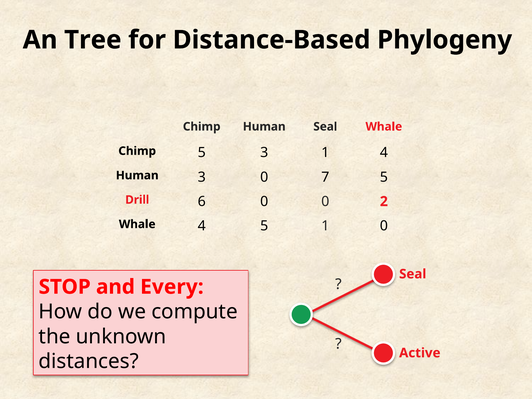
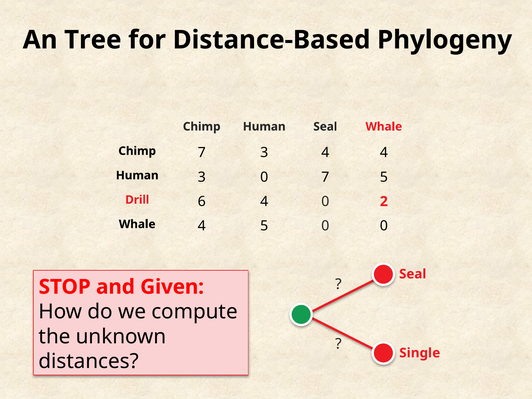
Chimp 5: 5 -> 7 (202, 153)
3 1: 1 -> 4 (325, 153)
6 0: 0 -> 4 (264, 201)
5 1: 1 -> 0 (325, 226)
Every: Every -> Given (172, 287)
Active: Active -> Single (420, 353)
